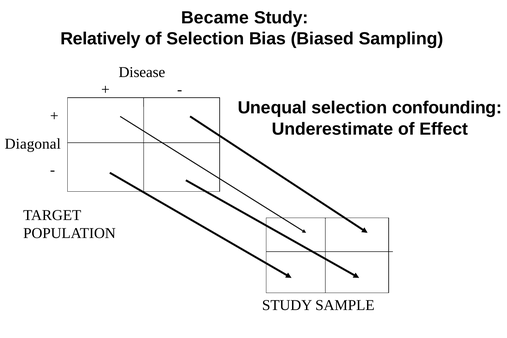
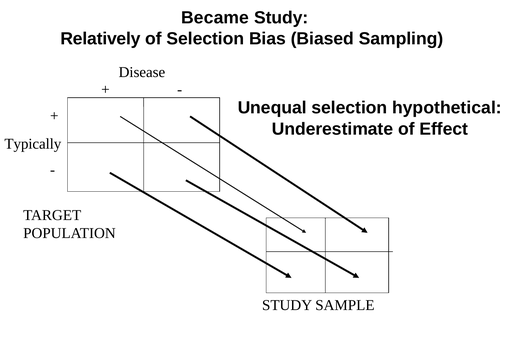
confounding: confounding -> hypothetical (447, 108)
Diagonal: Diagonal -> Typically (33, 144)
